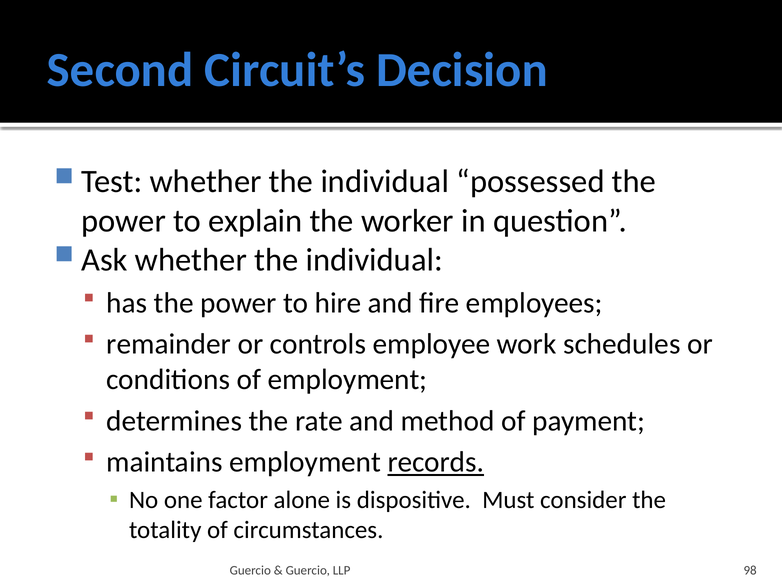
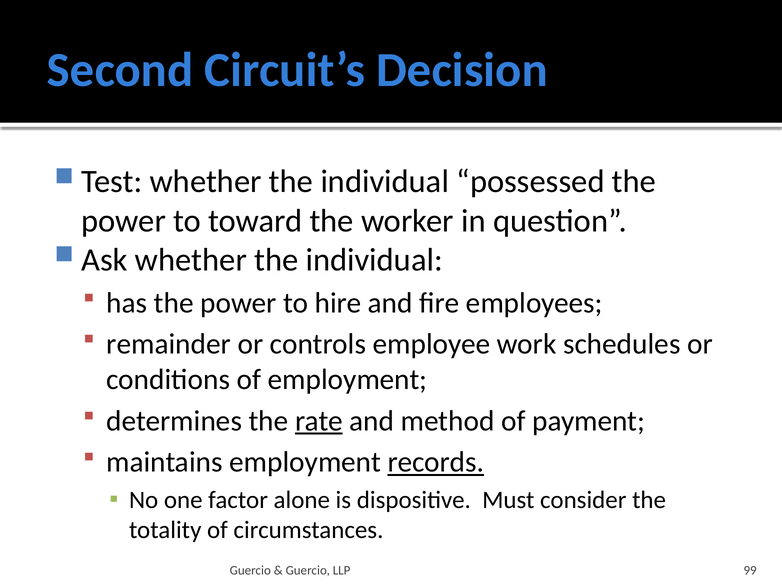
explain: explain -> toward (255, 221)
rate underline: none -> present (319, 421)
98: 98 -> 99 (750, 570)
